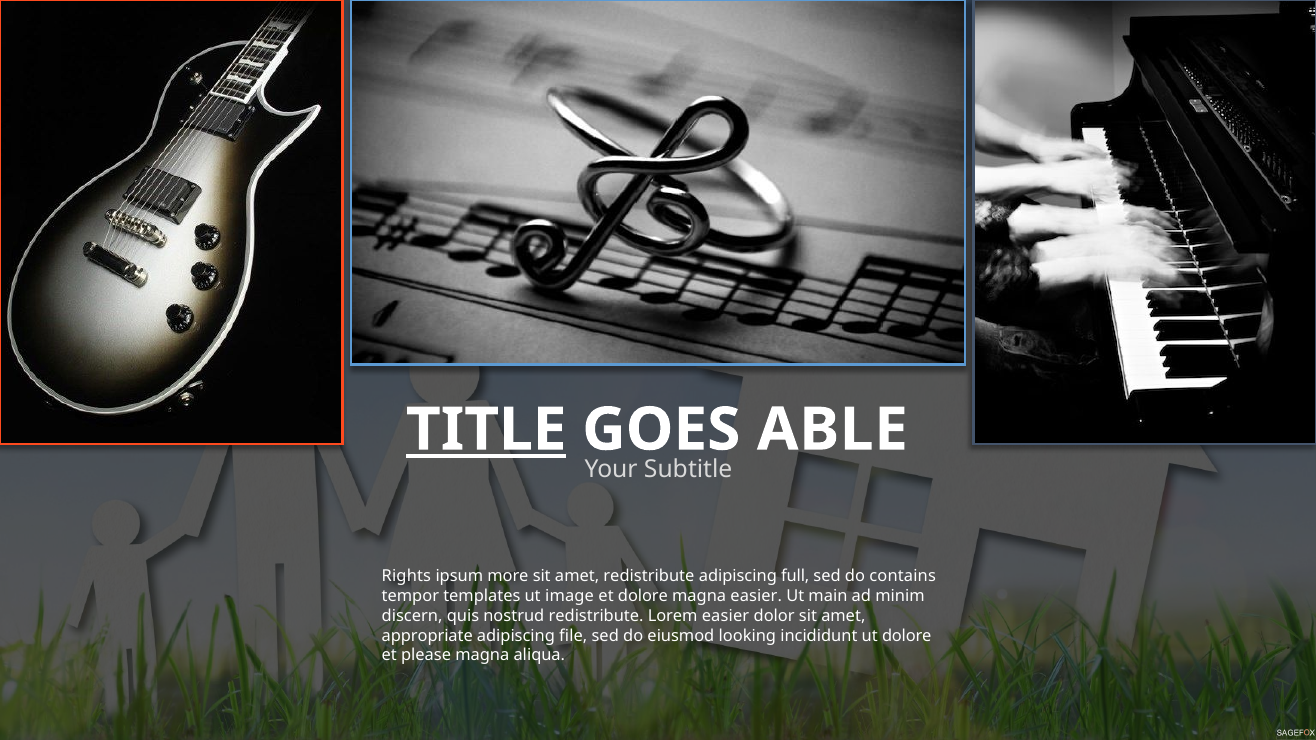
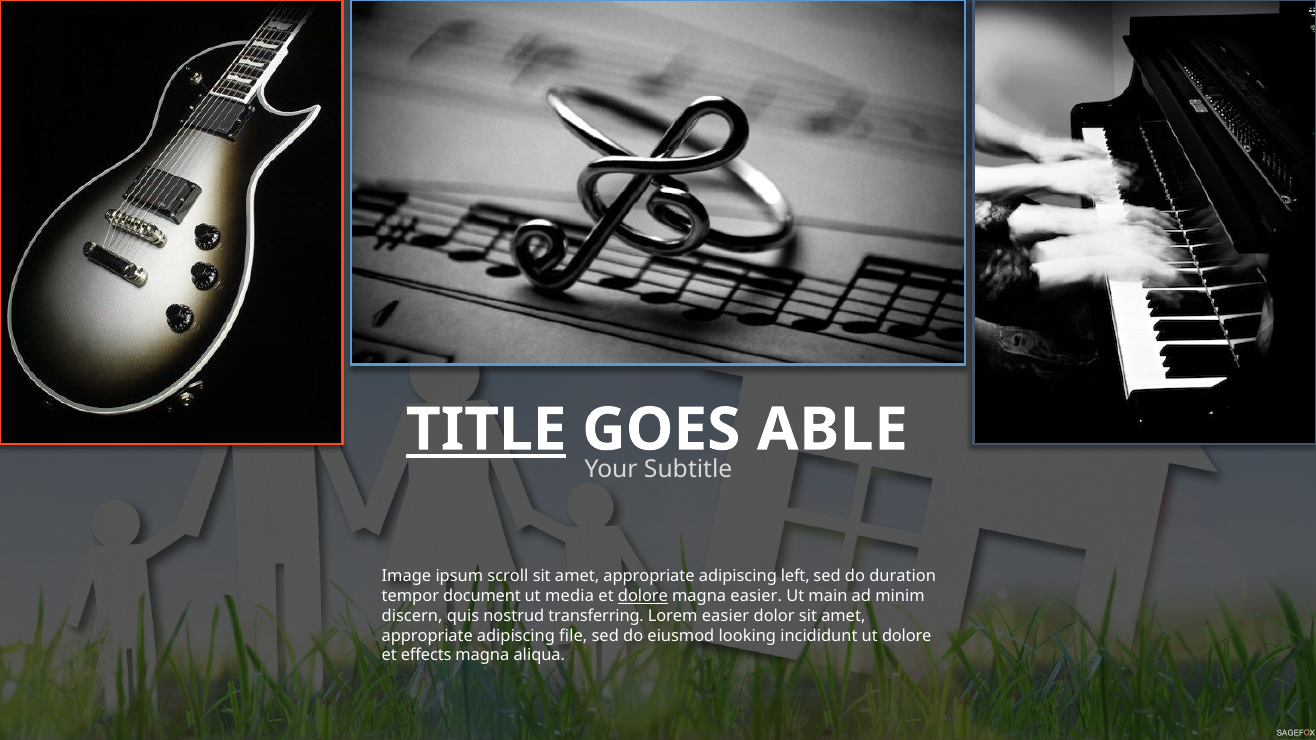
Rights: Rights -> Image (406, 577)
more: more -> scroll (508, 577)
redistribute: redistribute -> appropriate (649, 577)
full: full -> left (795, 577)
contains: contains -> duration (903, 577)
templates: templates -> document (482, 596)
image: image -> media (570, 596)
dolore underline: none -> present (643, 596)
nostrud redistribute: redistribute -> transferring (596, 616)
please: please -> effects (426, 656)
